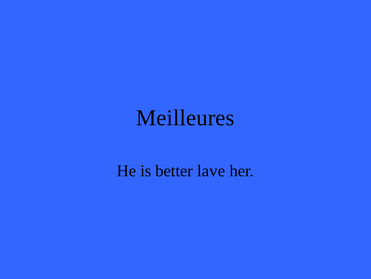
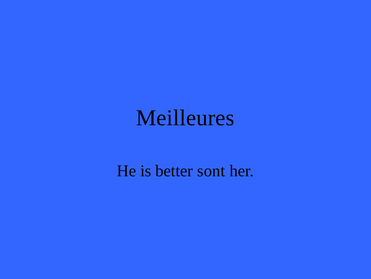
lave: lave -> sont (211, 171)
